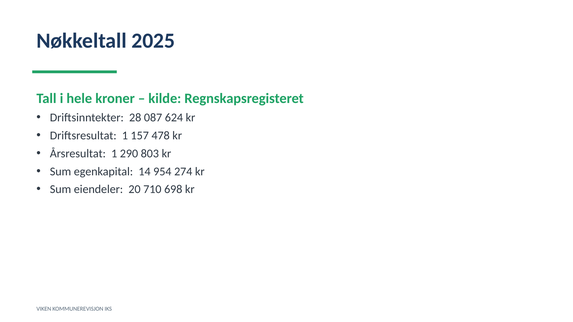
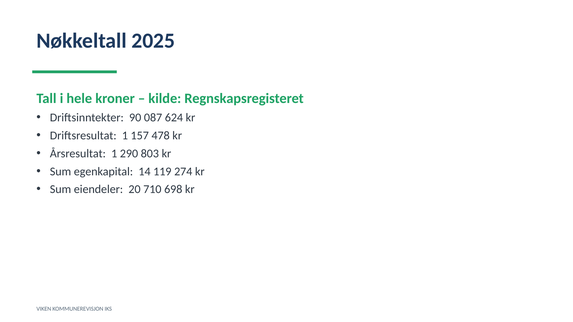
28: 28 -> 90 (135, 118)
954: 954 -> 119 (162, 172)
